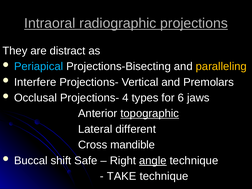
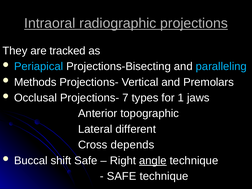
distract: distract -> tracked (68, 51)
paralleling colour: yellow -> light blue (221, 66)
Interfere: Interfere -> Methods (35, 82)
4: 4 -> 7 (125, 98)
6: 6 -> 1 (181, 98)
topographic underline: present -> none (150, 114)
mandible: mandible -> depends (133, 145)
TAKE: TAKE -> SAFE (122, 176)
